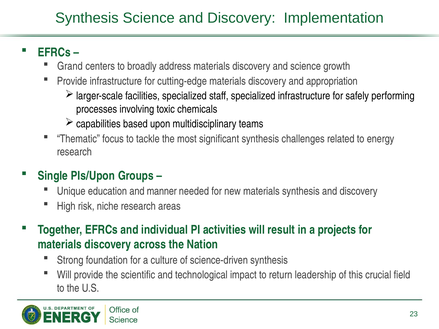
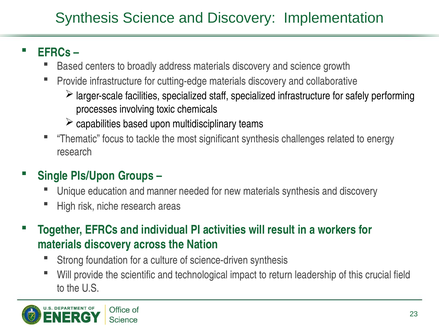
Grand: Grand -> Based (70, 66)
appropriation: appropriation -> collaborative (332, 81)
projects: projects -> workers (337, 230)
